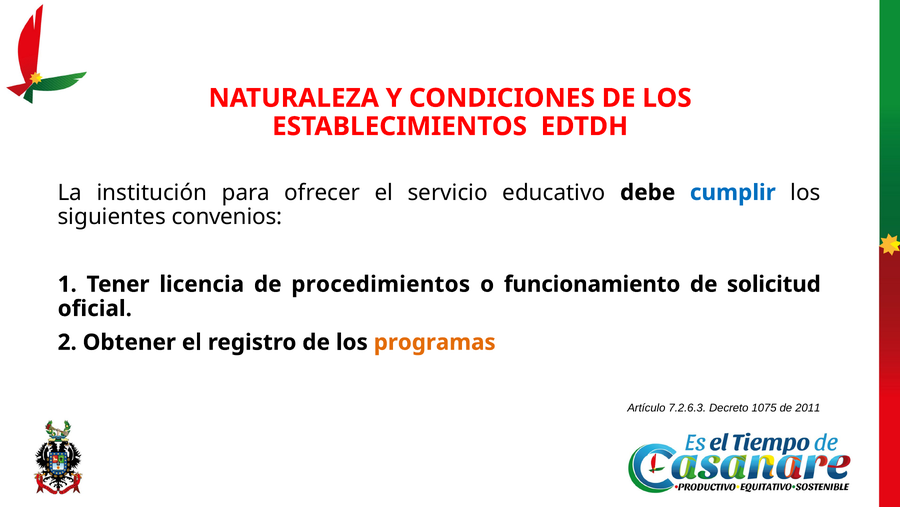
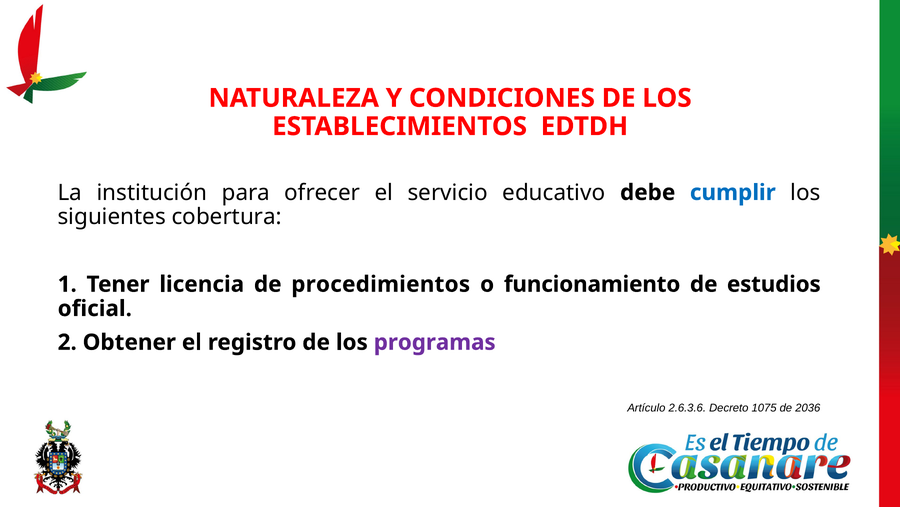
convenios: convenios -> cobertura (227, 217)
solicitud: solicitud -> estudios (774, 284)
programas colour: orange -> purple (435, 342)
7.2.6.3: 7.2.6.3 -> 2.6.3.6 (687, 407)
2011: 2011 -> 2036 (808, 407)
